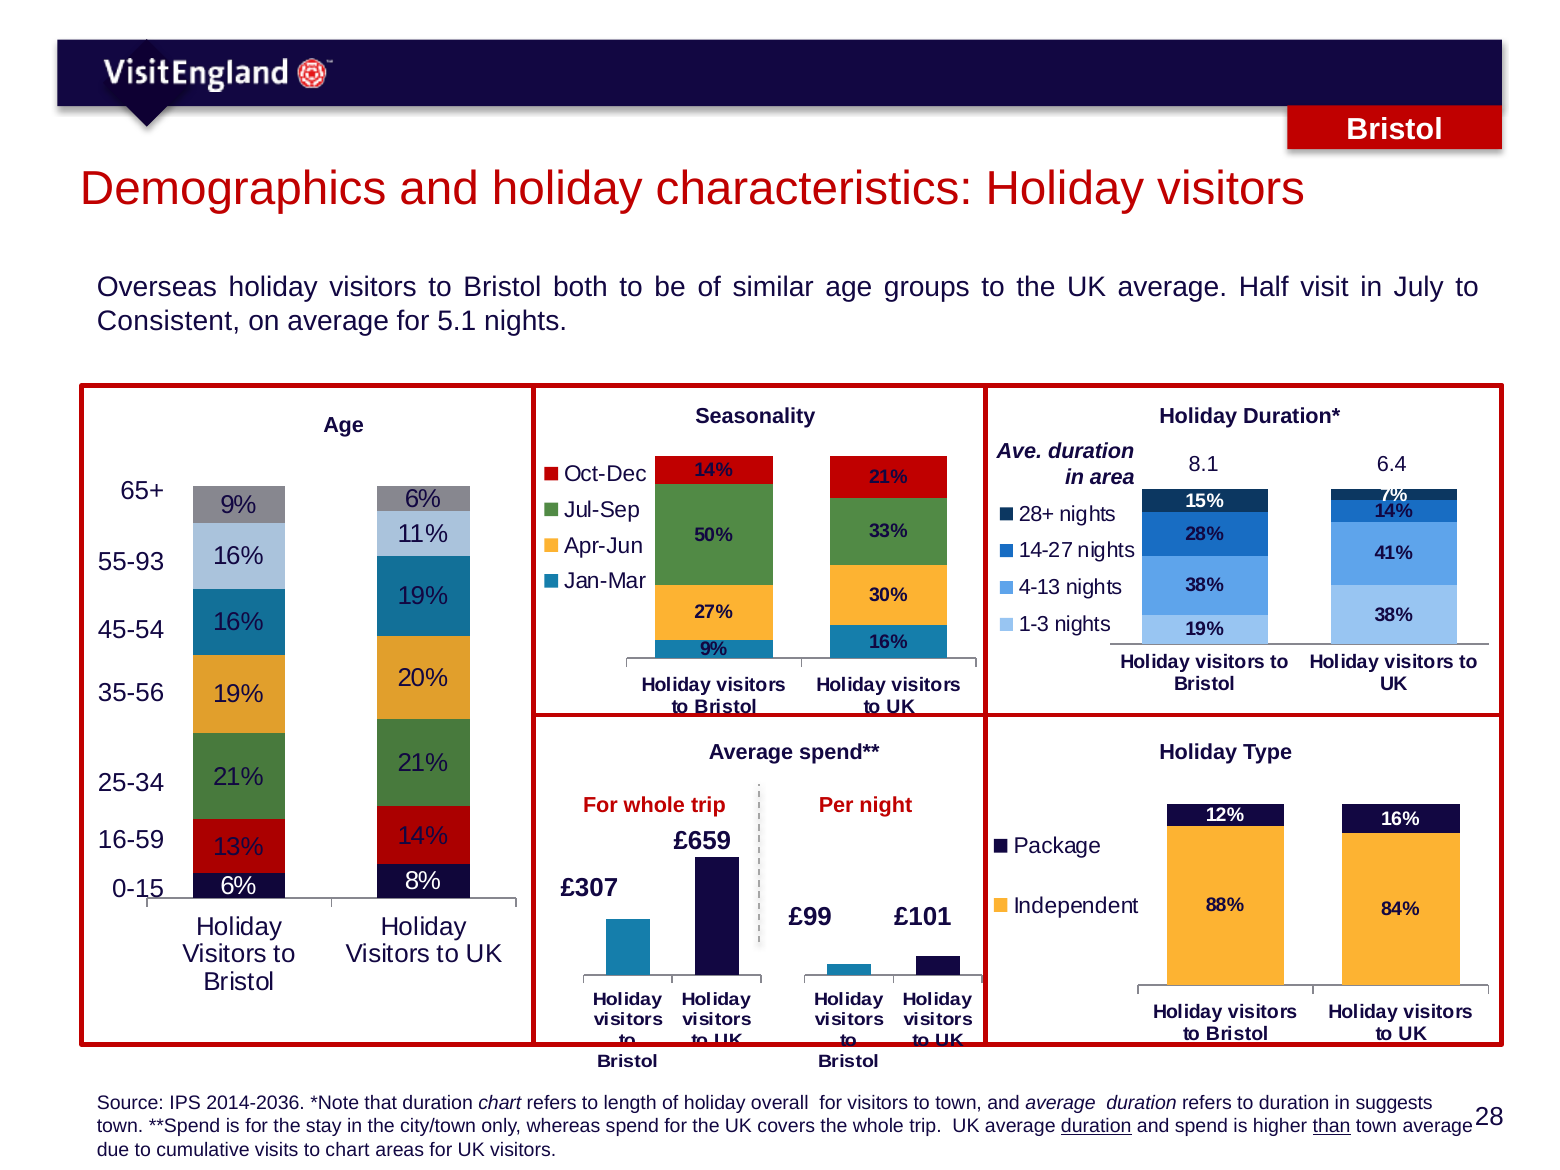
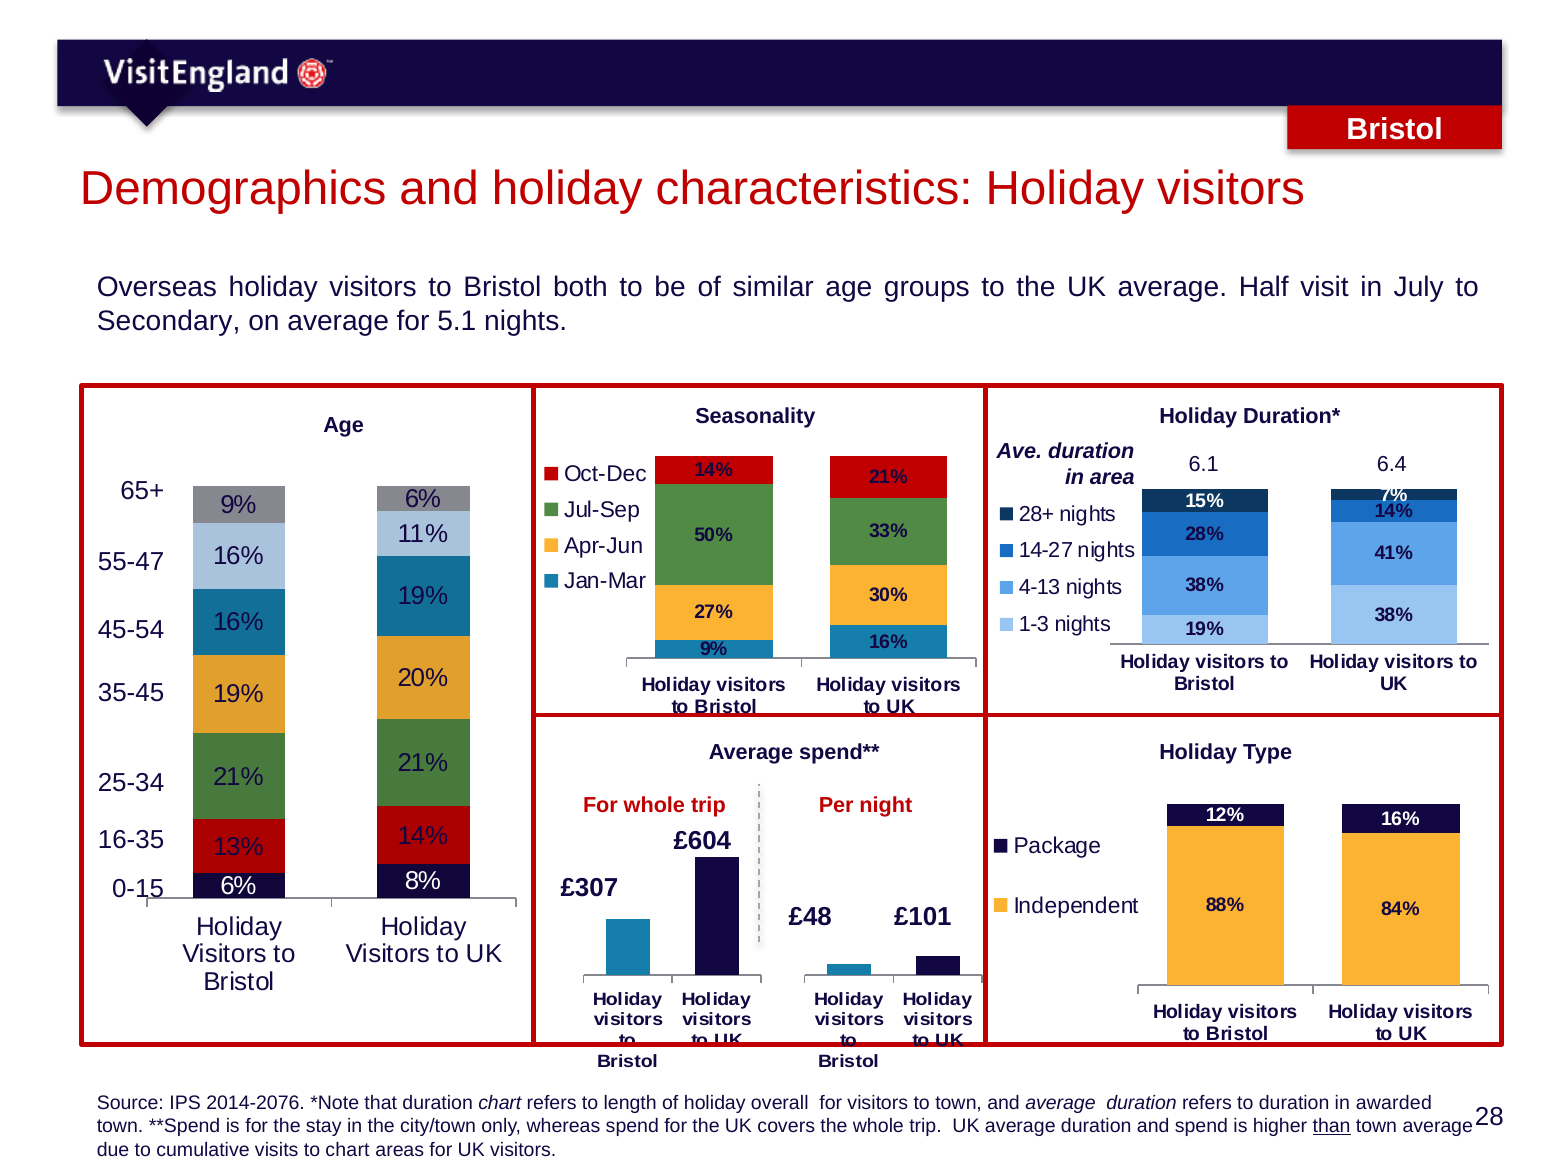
Consistent: Consistent -> Secondary (169, 321)
8.1: 8.1 -> 6.1 (1204, 464)
55-93: 55-93 -> 55-47 (131, 562)
35-56: 35-56 -> 35-45 (131, 693)
16-59: 16-59 -> 16-35 (131, 840)
£659: £659 -> £604 (702, 841)
£99: £99 -> £48 (810, 917)
2014-2036: 2014-2036 -> 2014-2076 (256, 1103)
suggests: suggests -> awarded (1394, 1103)
duration underline: present -> none (1096, 1126)
